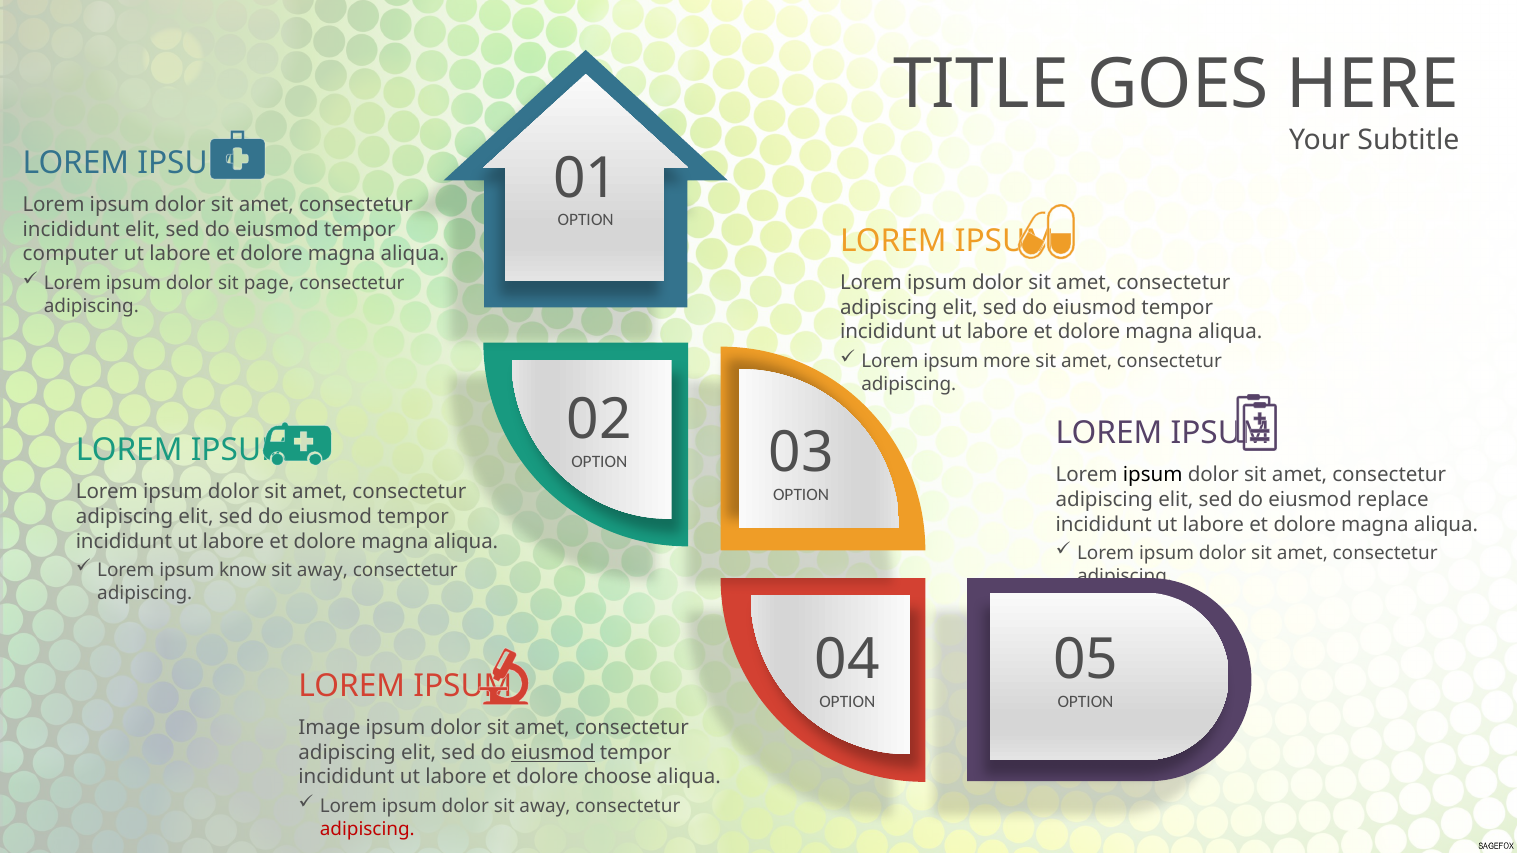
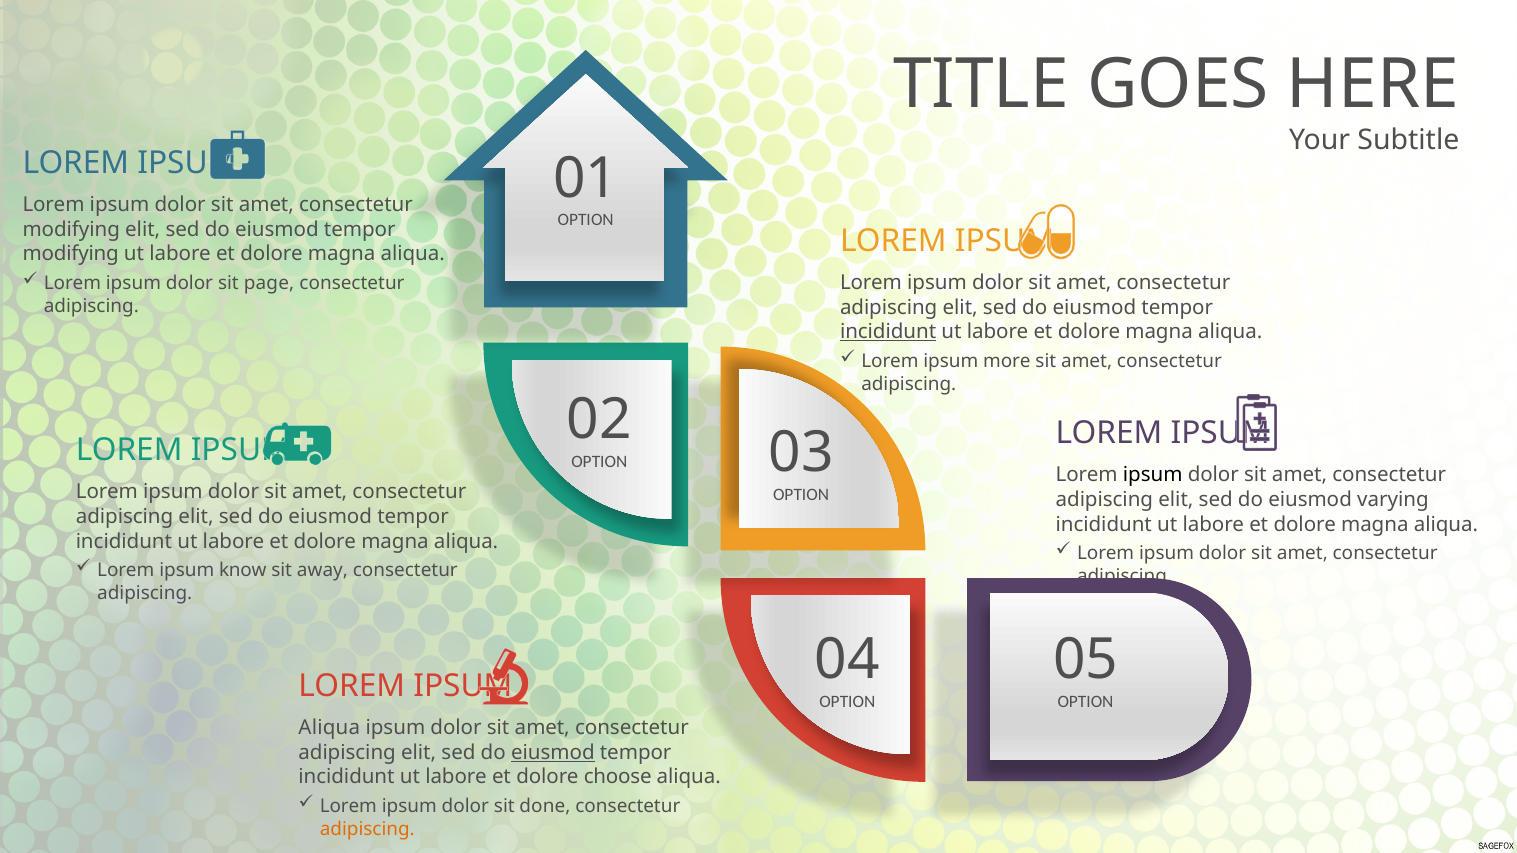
incididunt: incididunt -> modifying (71, 230)
computer: computer -> modifying (71, 254)
incididunt underline: none -> present (888, 332)
replace: replace -> varying (1393, 500)
Image: Image -> Aliqua (329, 728)
dolor sit away: away -> done (545, 807)
adipiscing colour: red -> orange (367, 830)
